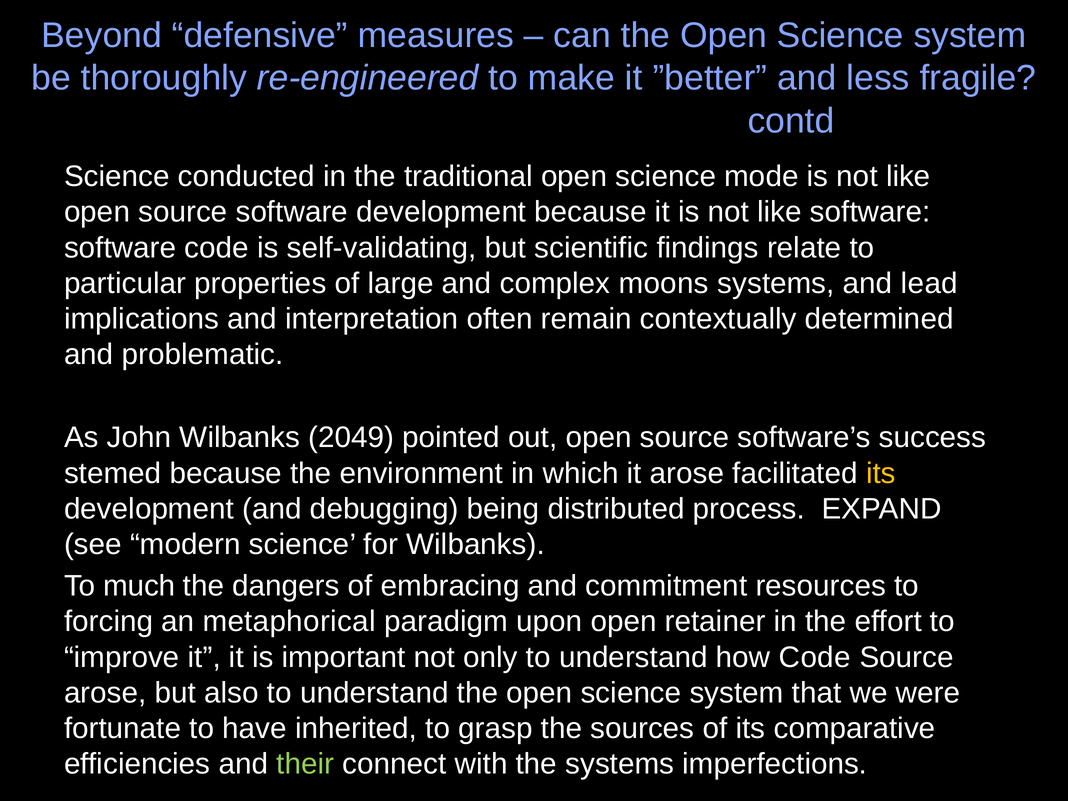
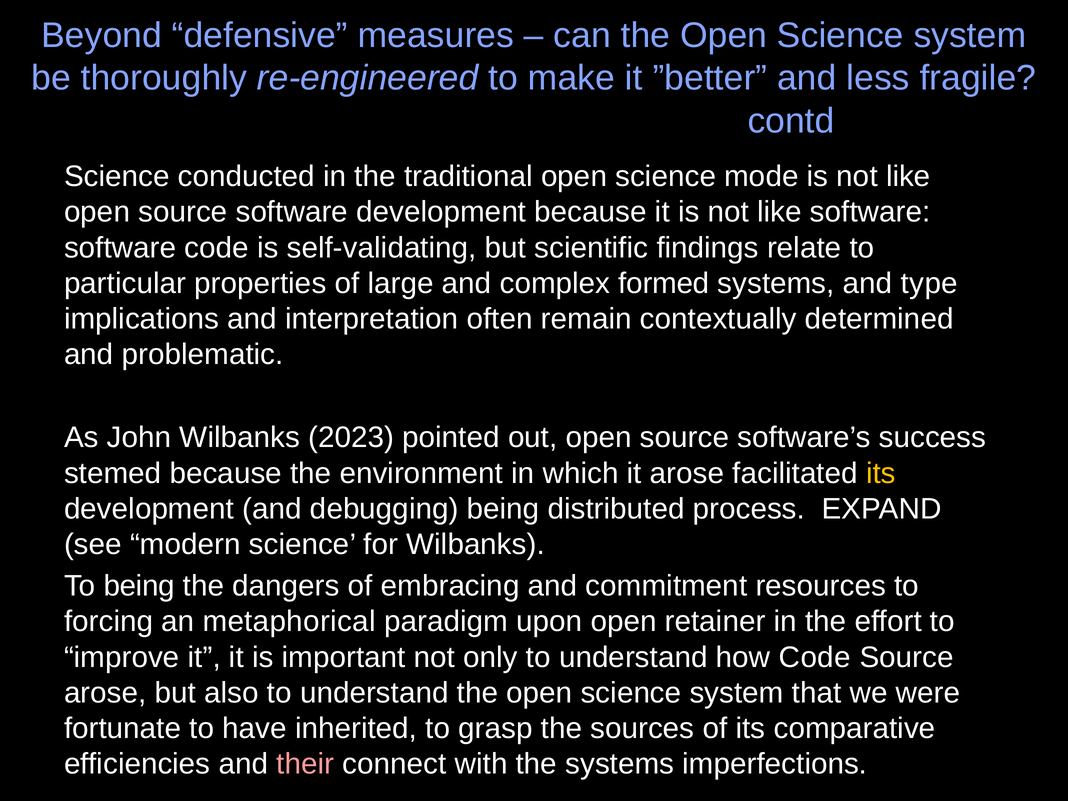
moons: moons -> formed (664, 283)
lead: lead -> type (929, 283)
2049: 2049 -> 2023 (351, 438)
To much: much -> being (139, 586)
their colour: light green -> pink (305, 764)
